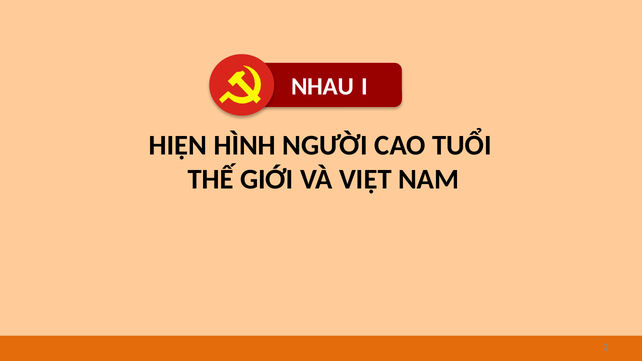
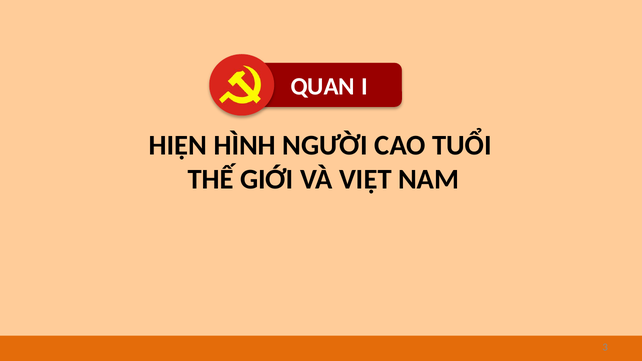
NHAU: NHAU -> QUAN (323, 87)
